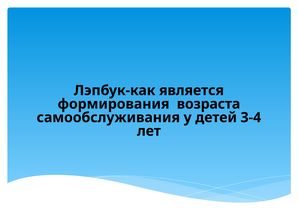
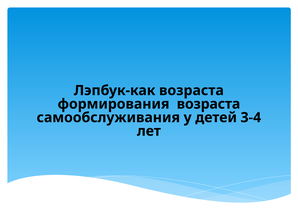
Лэпбук-как является: является -> возраста (191, 90)
